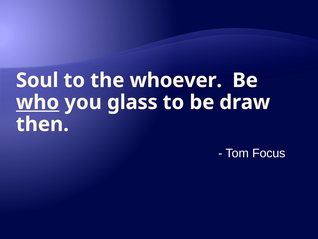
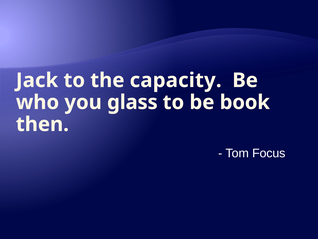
Soul: Soul -> Jack (37, 80)
whoever: whoever -> capacity (176, 80)
who underline: present -> none (38, 102)
draw: draw -> book (245, 102)
